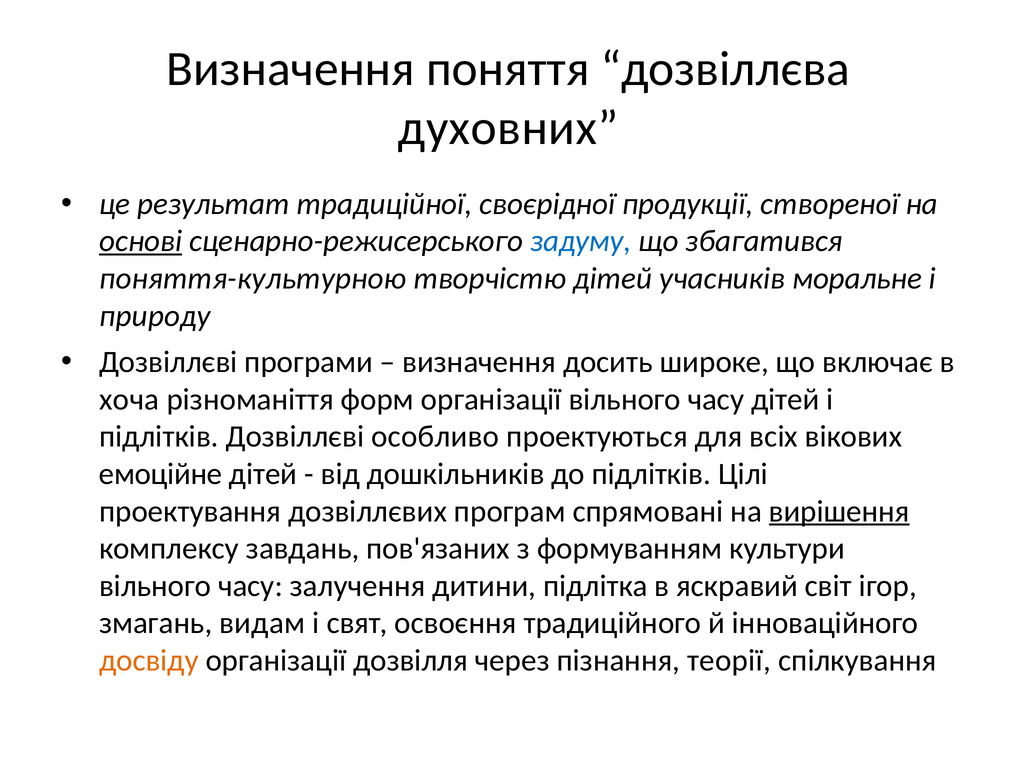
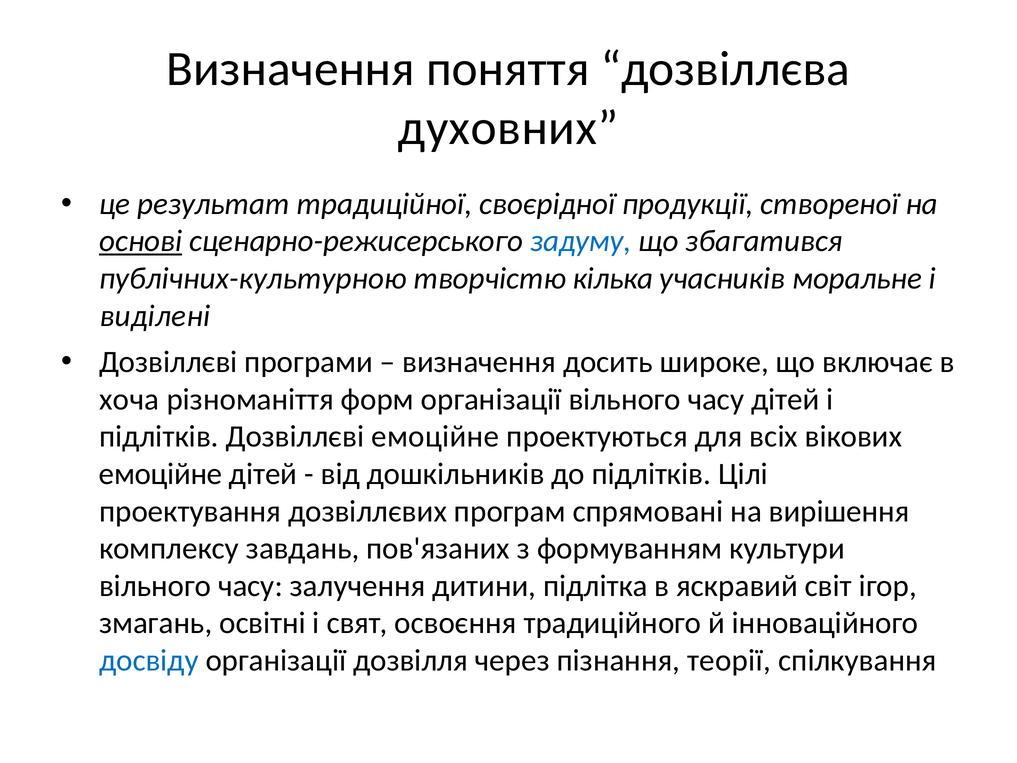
поняття-культурною: поняття-культурною -> публічних-культурною (253, 278)
творчістю дітей: дітей -> кілька (613, 278)
природу: природу -> виділені (155, 316)
Дозвіллєві особливо: особливо -> емоційне (435, 437)
вирішення underline: present -> none (839, 511)
видам: видам -> освітні (262, 623)
досвіду colour: orange -> blue (149, 660)
